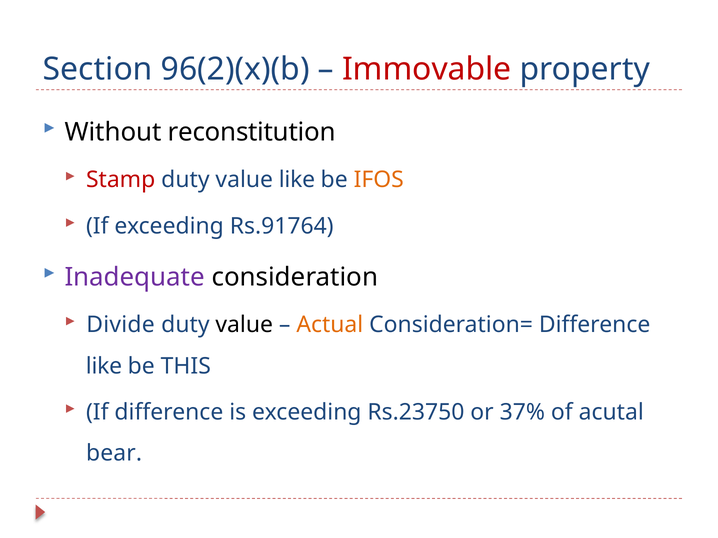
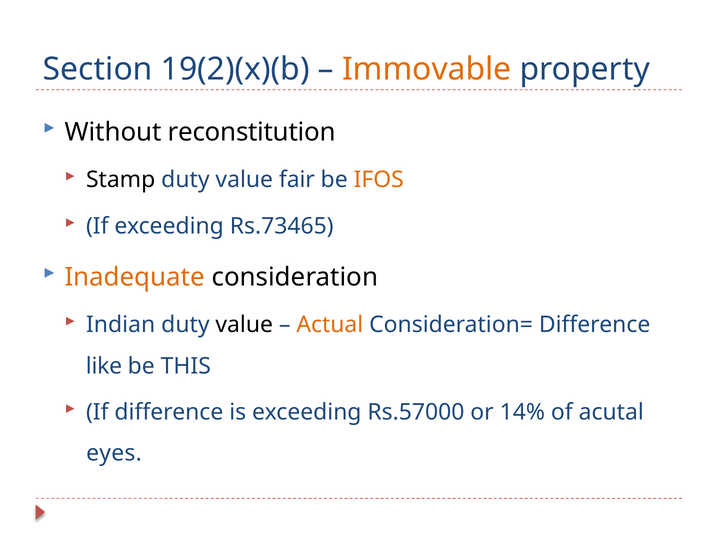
96(2)(x)(b: 96(2)(x)(b -> 19(2)(x)(b (235, 69)
Immovable colour: red -> orange (427, 69)
Stamp colour: red -> black (121, 180)
value like: like -> fair (297, 180)
Rs.91764: Rs.91764 -> Rs.73465 (282, 226)
Inadequate colour: purple -> orange (135, 277)
Divide: Divide -> Indian (121, 325)
Rs.23750: Rs.23750 -> Rs.57000 (416, 413)
37%: 37% -> 14% (522, 413)
bear: bear -> eyes (114, 454)
